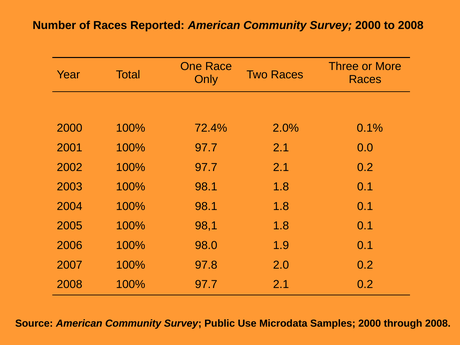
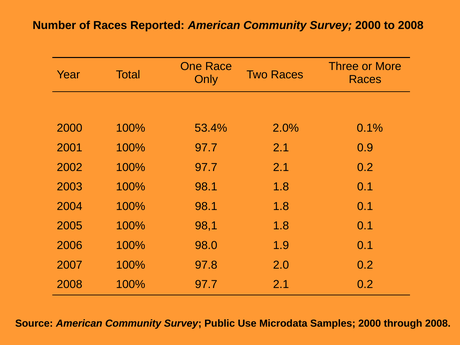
72.4%: 72.4% -> 53.4% (211, 128)
0.0: 0.0 -> 0.9 (365, 148)
